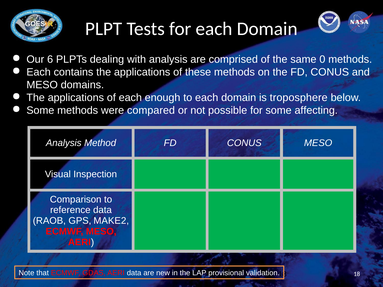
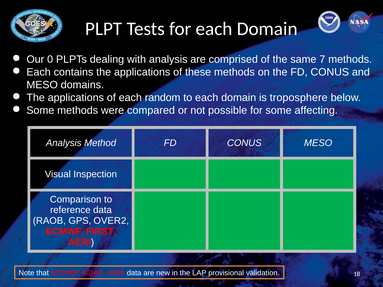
6: 6 -> 0 (50, 59)
0: 0 -> 7 (322, 59)
enough: enough -> random (163, 98)
MAKE2: MAKE2 -> OVER2 (111, 221)
ECMWF MESO: MESO -> FIRST (101, 232)
